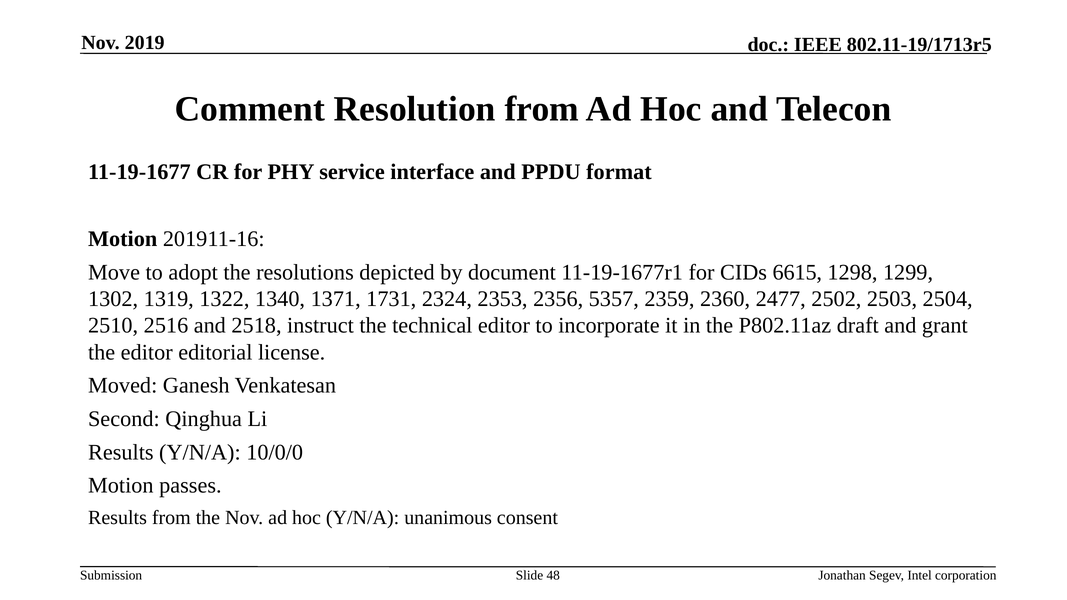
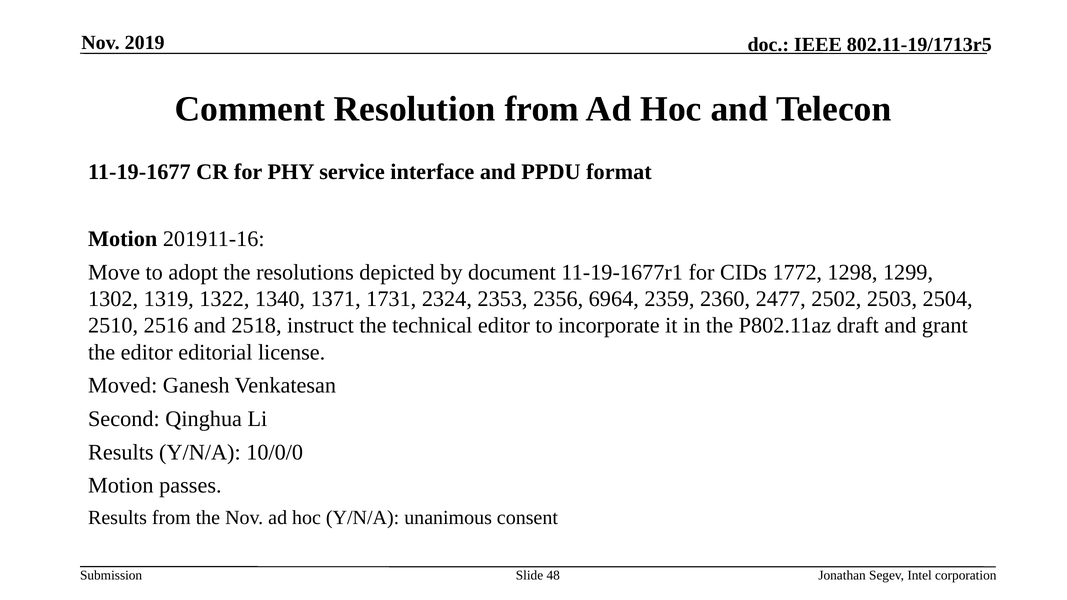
6615: 6615 -> 1772 (797, 272)
5357: 5357 -> 6964 (614, 299)
